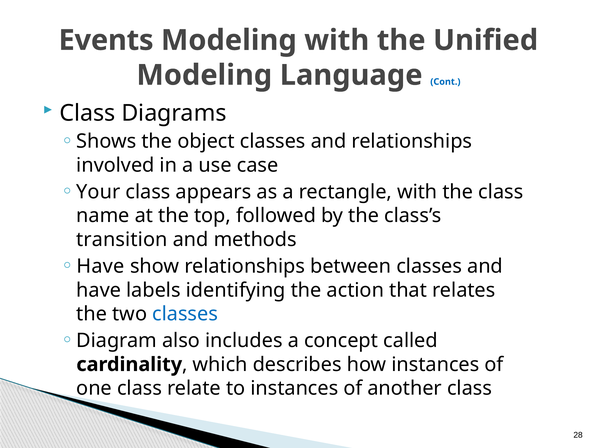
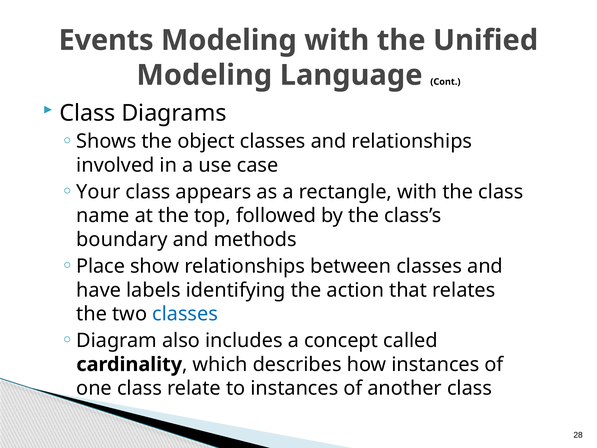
Cont colour: blue -> black (445, 82)
transition: transition -> boundary (122, 239)
Have: Have -> Place (101, 266)
